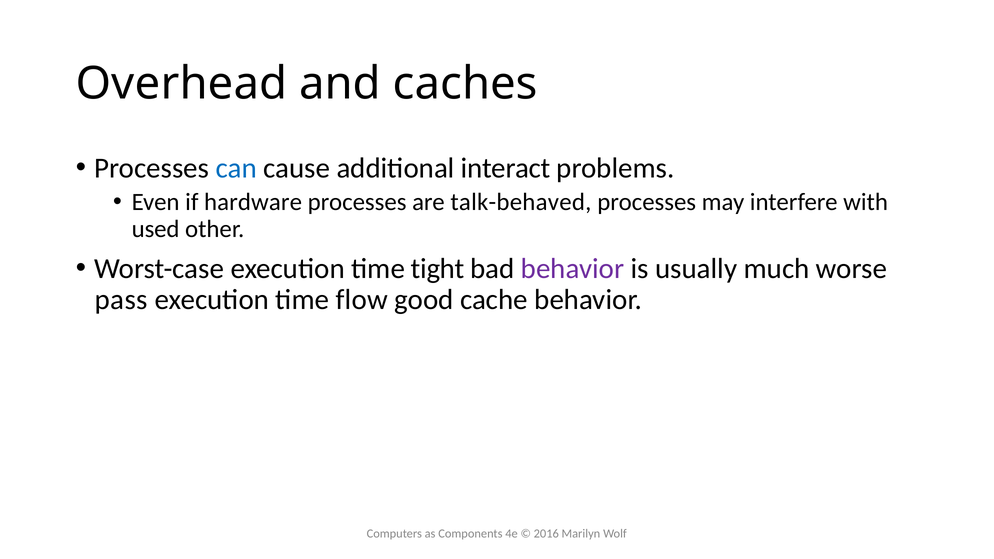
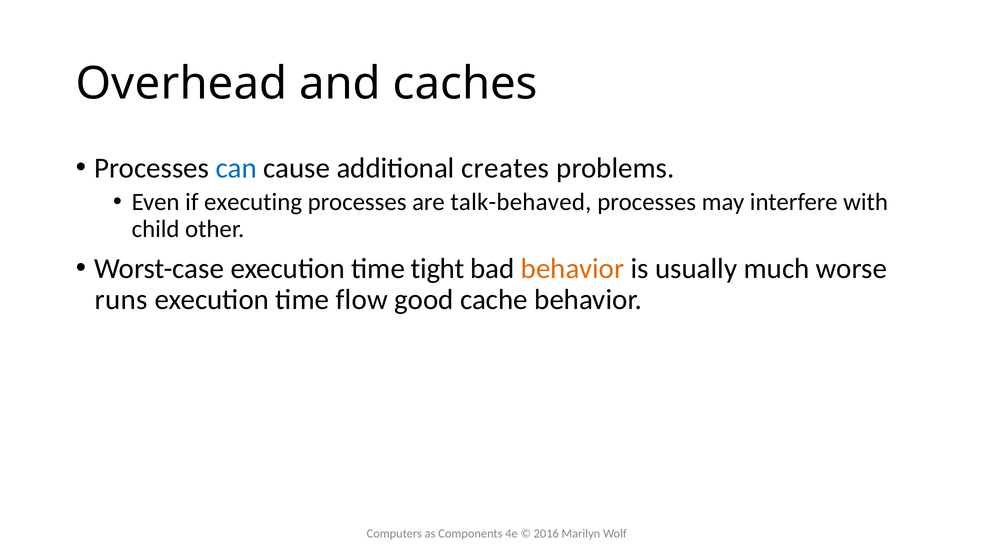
interact: interact -> creates (505, 168)
hardware: hardware -> executing (253, 202)
used: used -> child (156, 229)
behavior colour: purple -> orange (573, 269)
pass: pass -> runs (121, 300)
